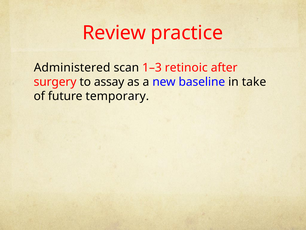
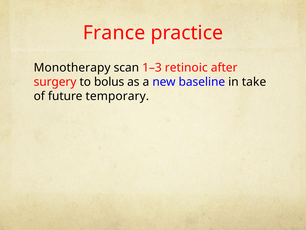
Review: Review -> France (114, 33)
Administered: Administered -> Monotherapy (72, 68)
assay: assay -> bolus (109, 82)
